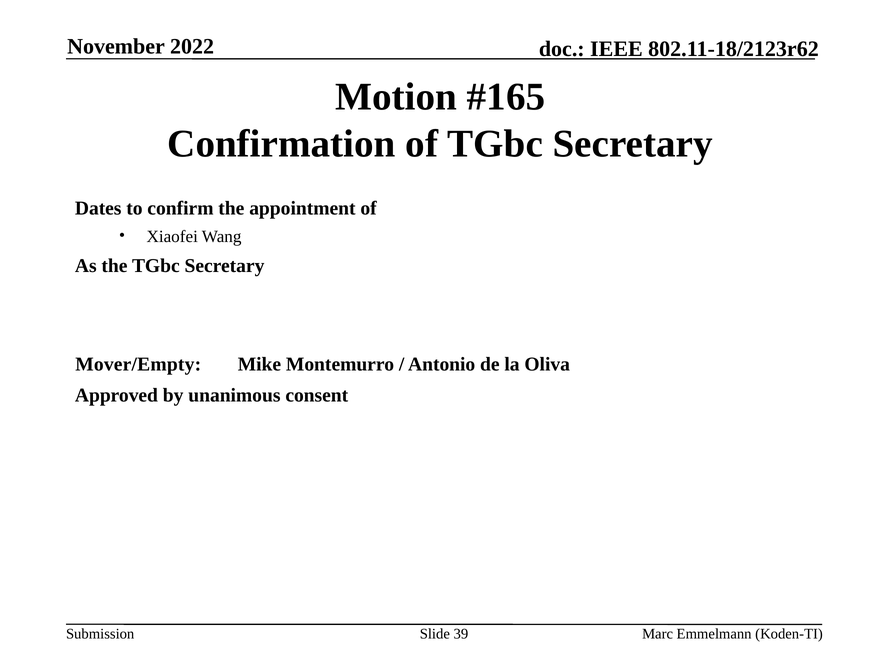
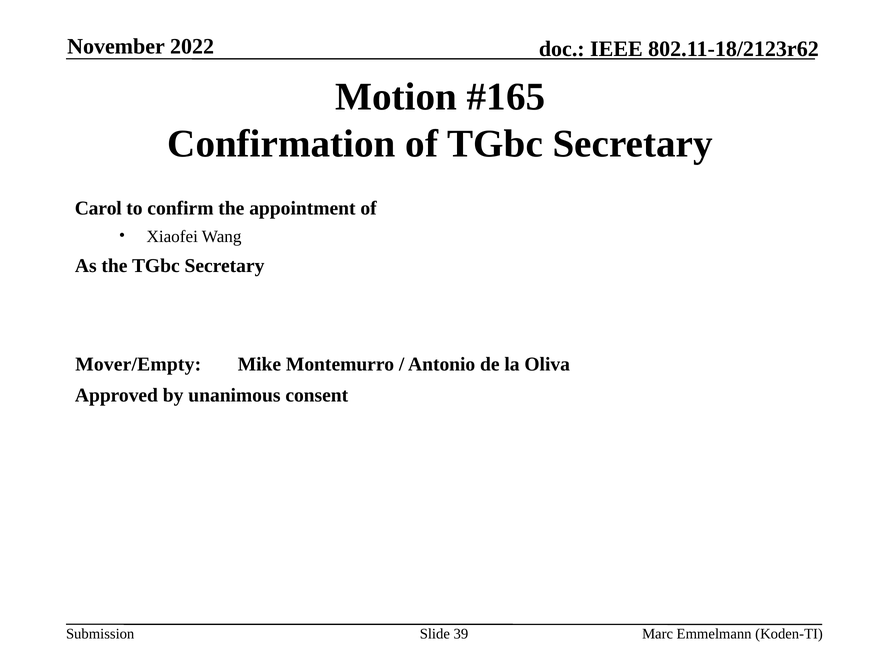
Dates: Dates -> Carol (98, 208)
